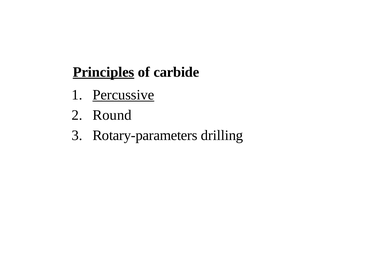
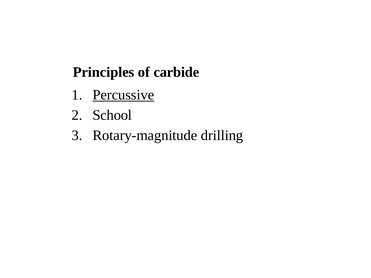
Principles underline: present -> none (104, 72)
Round: Round -> School (112, 115)
Rotary-parameters: Rotary-parameters -> Rotary-magnitude (145, 135)
